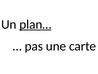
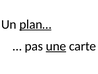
une underline: none -> present (56, 46)
